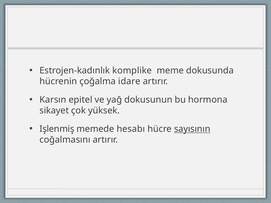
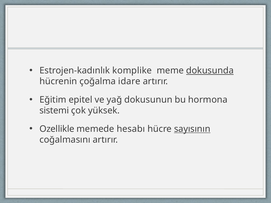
dokusunda underline: none -> present (210, 71)
Karsın: Karsın -> Eğitim (53, 100)
sikayet: sikayet -> sistemi (54, 111)
Işlenmiş: Işlenmiş -> Ozellikle (57, 129)
